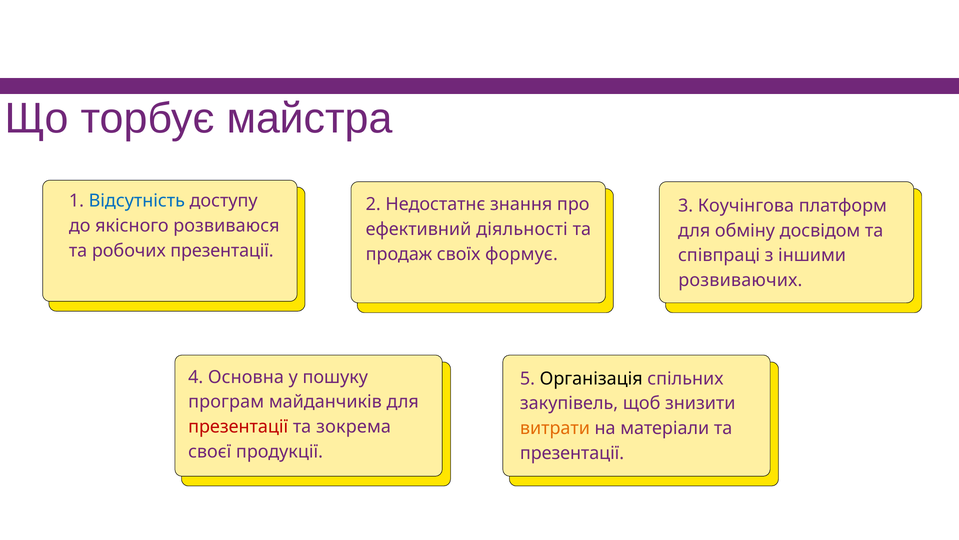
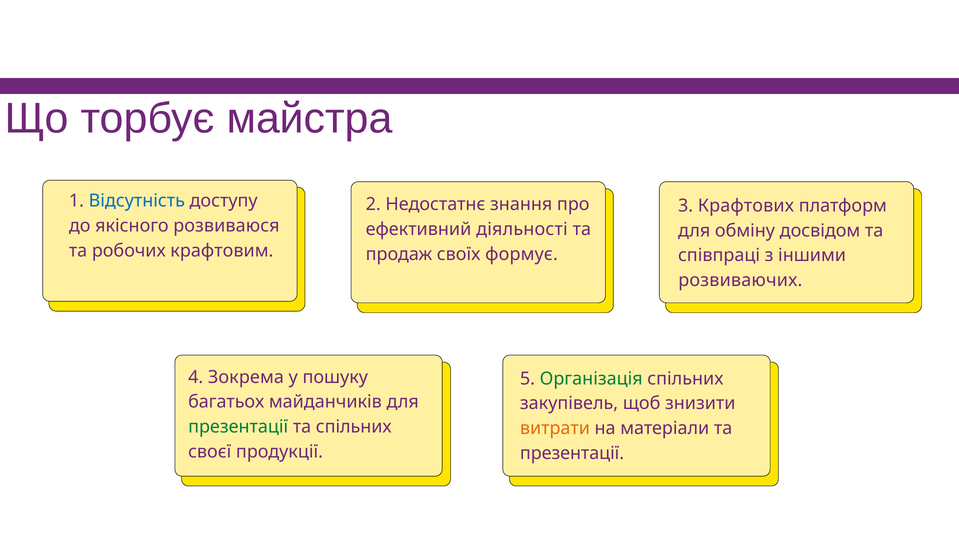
Коучінгова: Коучінгова -> Крафтових (746, 206)
робочих презентації: презентації -> крафтовим (222, 250)
Основна: Основна -> Зокрема (246, 377)
Організація colour: black -> green (591, 378)
програм: програм -> багатьох (226, 402)
презентації colour: red -> green (238, 426)
та зокрема: зокрема -> спільних (354, 426)
